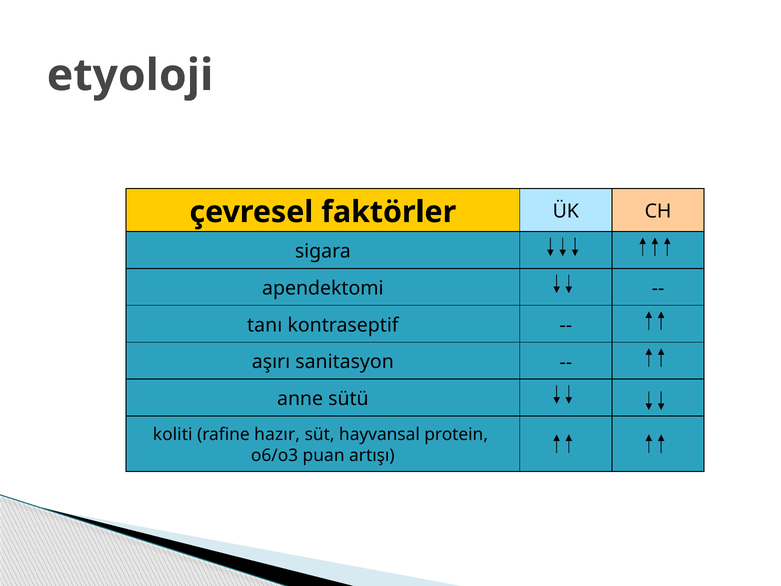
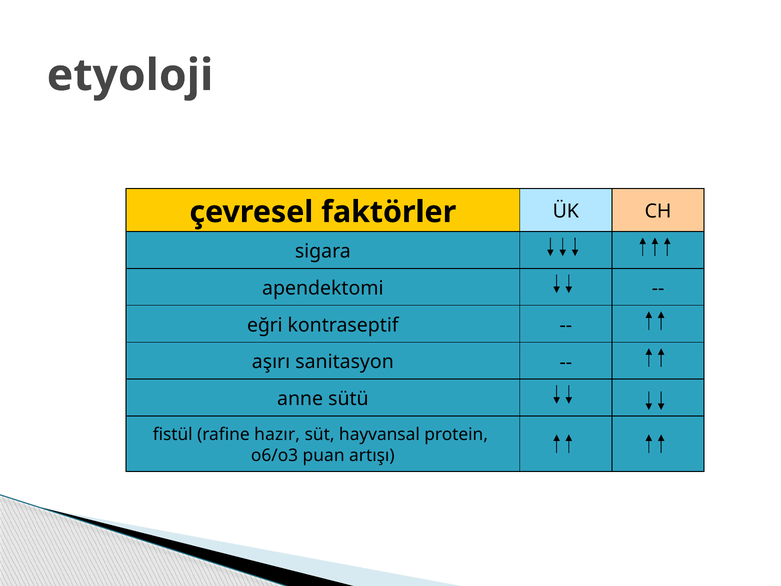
tanı: tanı -> eğri (265, 325)
koliti: koliti -> fistül (173, 434)
